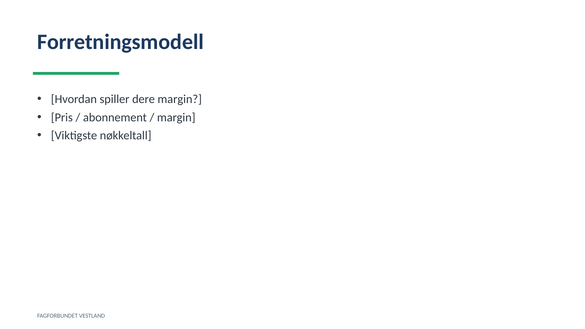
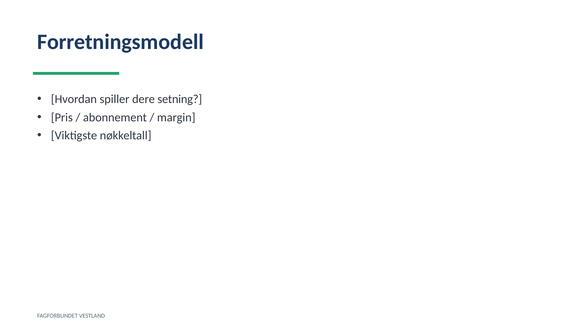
dere margin: margin -> setning (180, 99)
